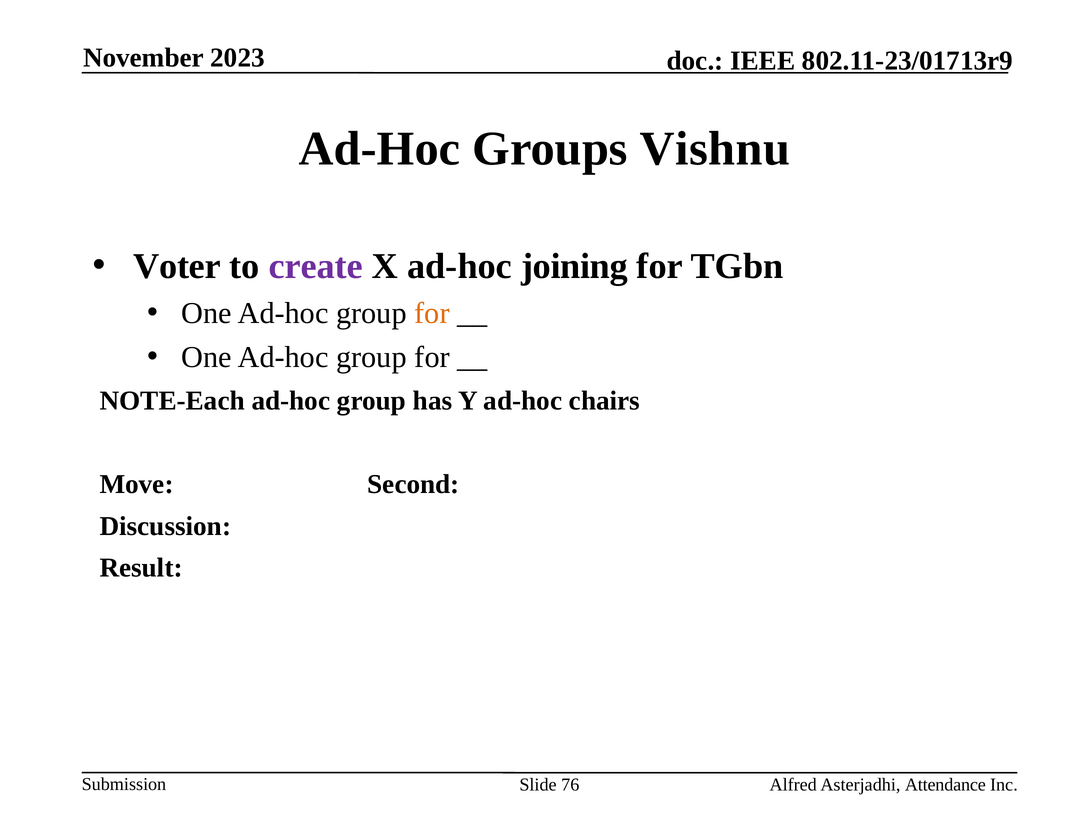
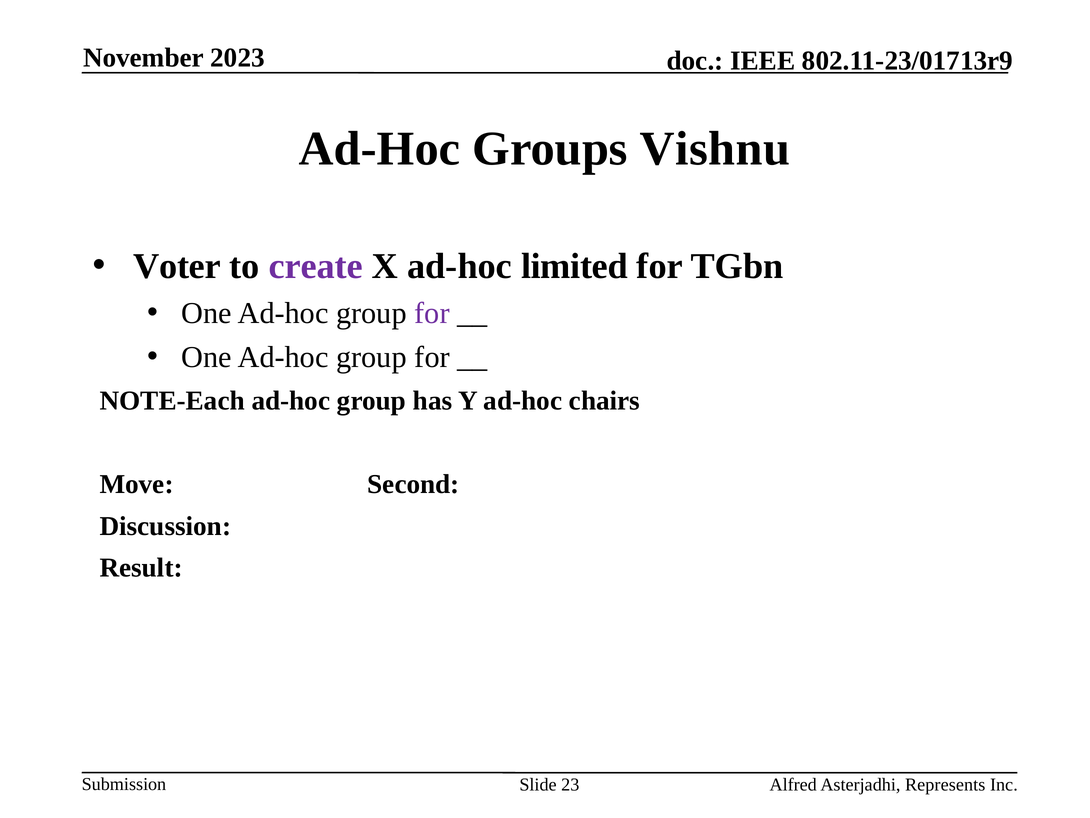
joining: joining -> limited (574, 266)
for colour: orange -> purple (432, 313)
76: 76 -> 23 (570, 784)
Attendance: Attendance -> Represents (945, 784)
